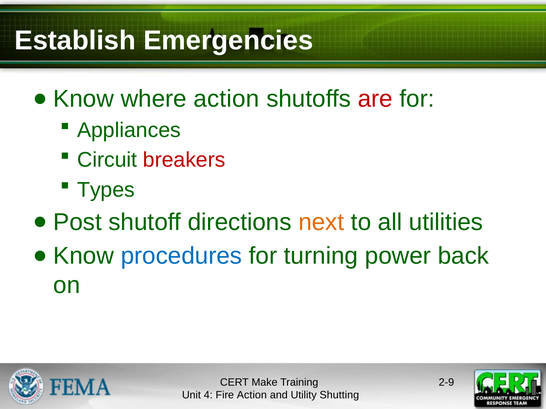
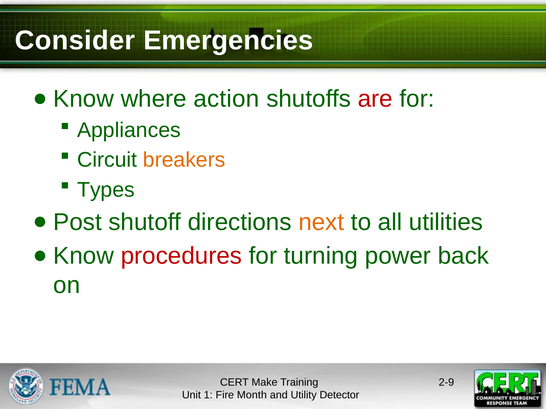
Establish: Establish -> Consider (75, 41)
breakers colour: red -> orange (184, 160)
procedures colour: blue -> red (181, 256)
4: 4 -> 1 (208, 396)
Fire Action: Action -> Month (252, 396)
Shutting: Shutting -> Detector (339, 396)
